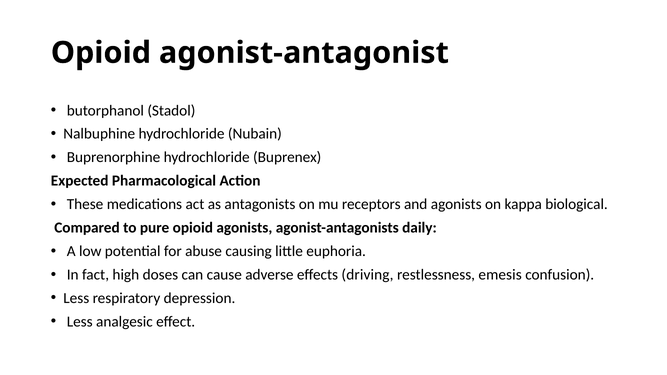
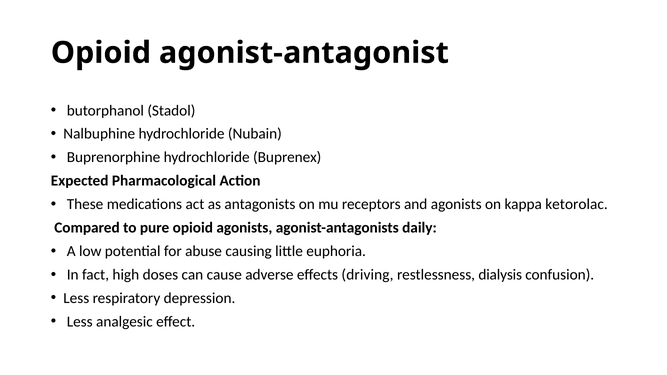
biological: biological -> ketorolac (577, 204)
emesis: emesis -> dialysis (500, 275)
